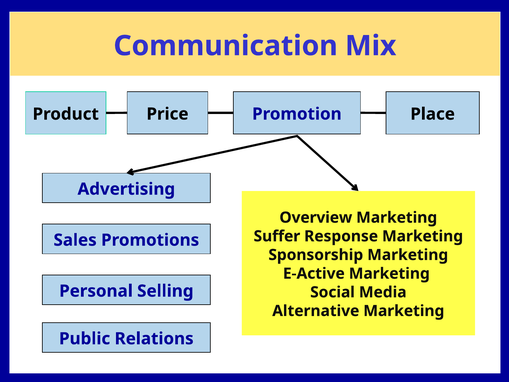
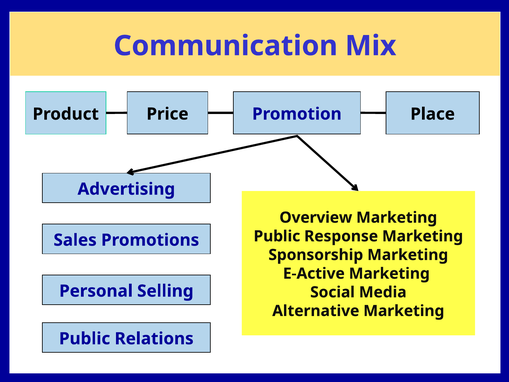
Suffer: Suffer -> Public (277, 236)
